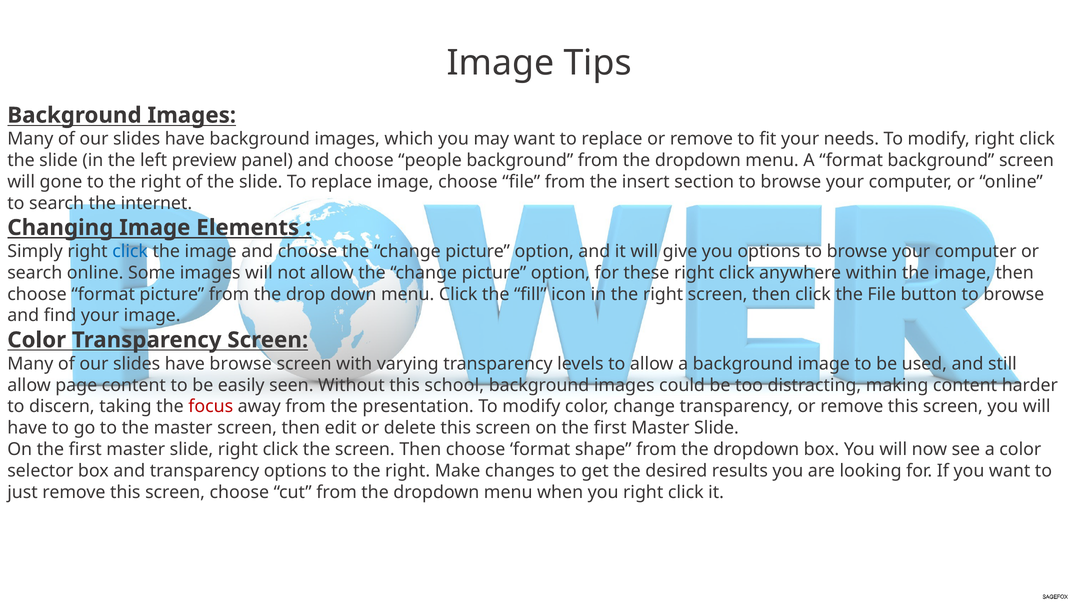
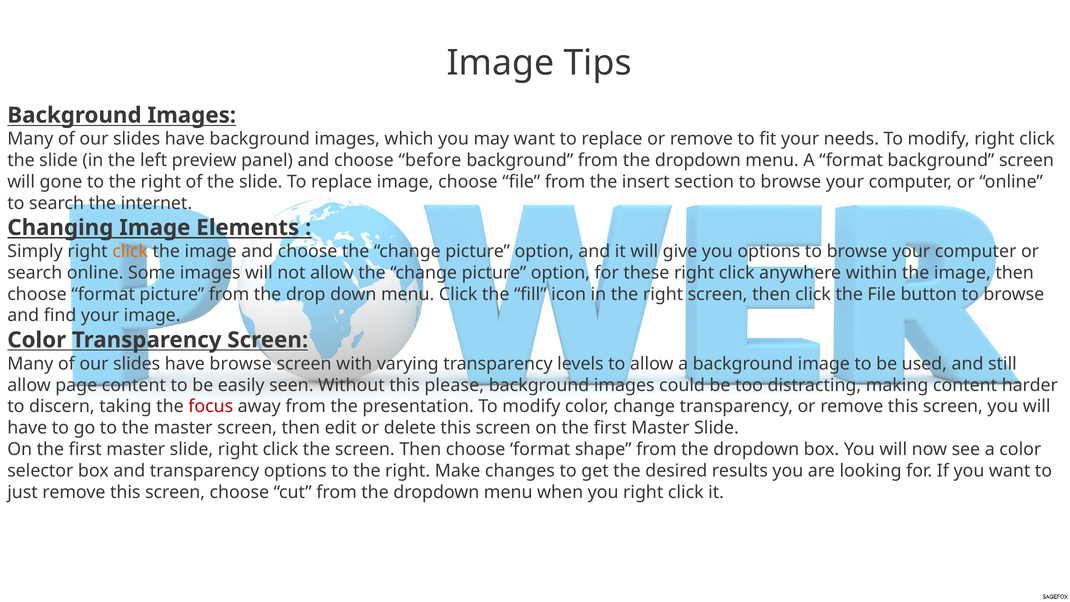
people: people -> before (430, 160)
click colour: blue -> orange (130, 251)
school: school -> please (454, 385)
